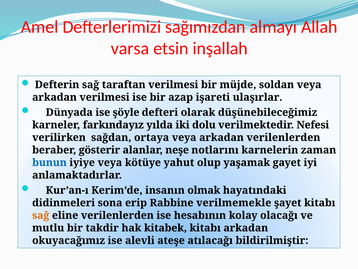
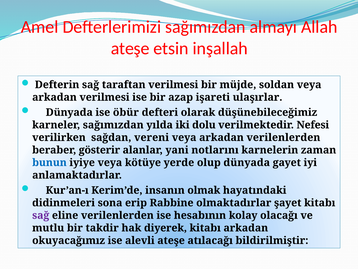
varsa: varsa -> ateşe (130, 48)
şöyle: şöyle -> öbür (126, 112)
karneler farkındayız: farkındayız -> sağımızdan (113, 125)
ortaya: ortaya -> vereni (152, 137)
neşe: neşe -> yani (177, 150)
yahut: yahut -> yerde (179, 162)
olup yaşamak: yaşamak -> dünyada (247, 162)
verilmemekle: verilmemekle -> olmaktadırlar (234, 202)
sağ colour: orange -> purple (41, 215)
kitabek: kitabek -> diyerek (166, 228)
